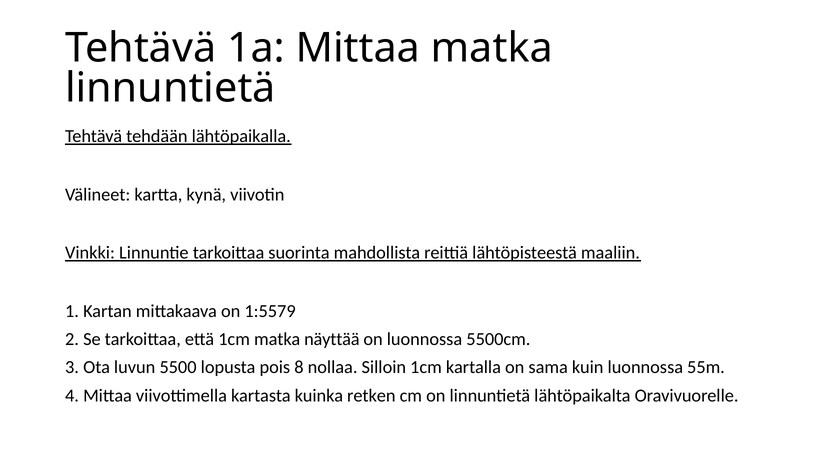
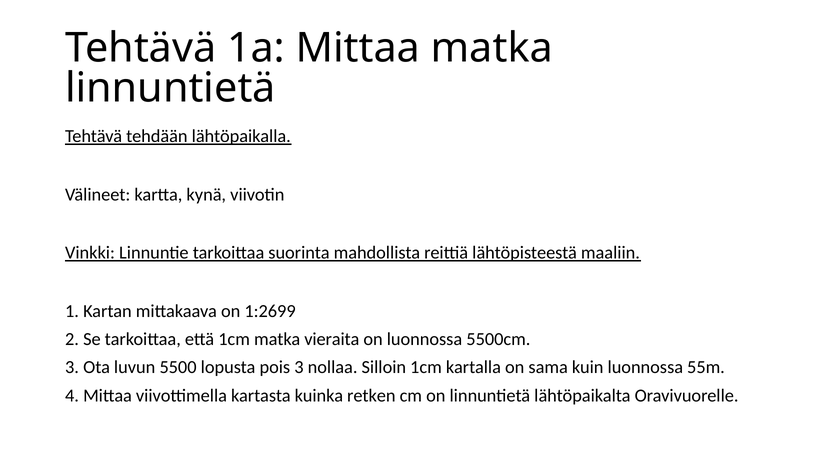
1:5579: 1:5579 -> 1:2699 (270, 311)
näyttää: näyttää -> vieraita (332, 339)
pois 8: 8 -> 3 (299, 368)
